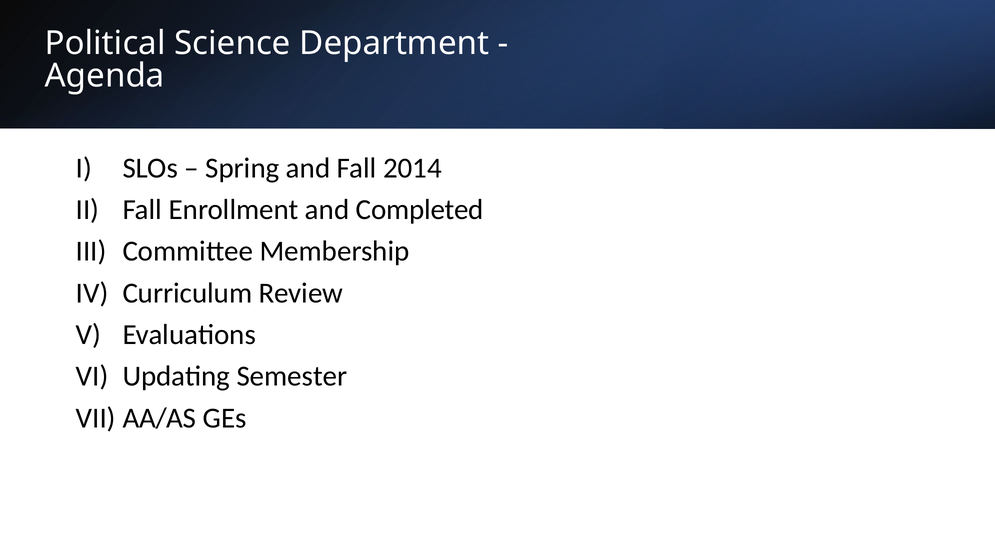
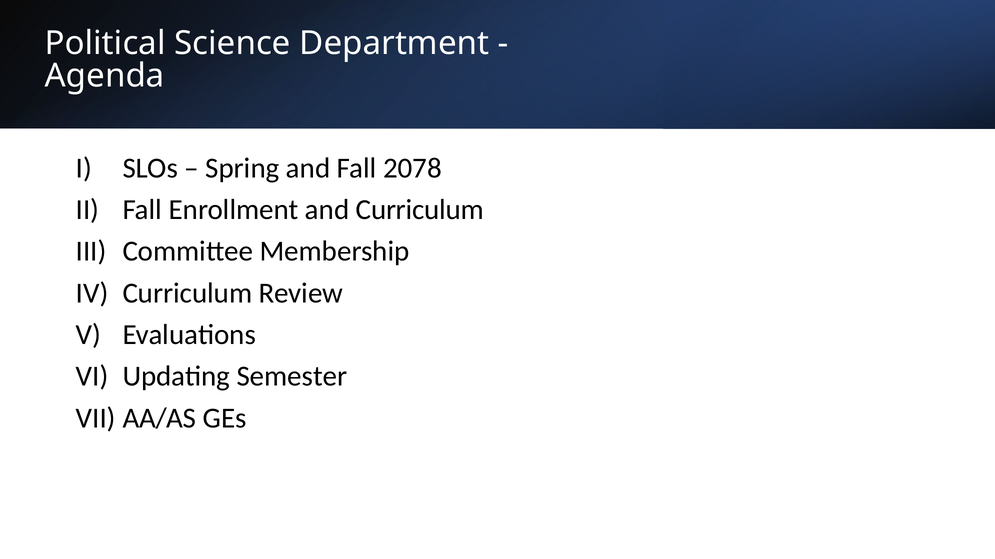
2014: 2014 -> 2078 (412, 168)
and Completed: Completed -> Curriculum (420, 210)
